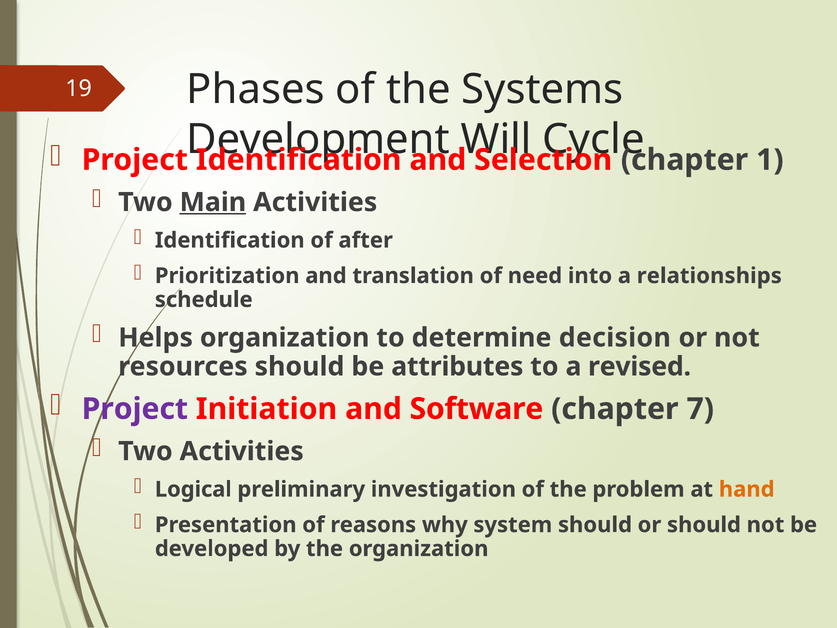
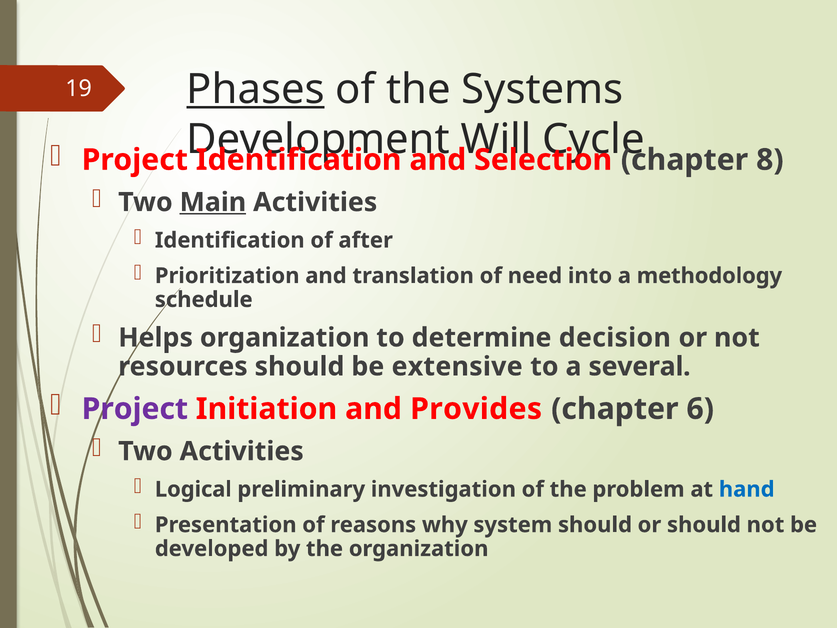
Phases underline: none -> present (256, 89)
1: 1 -> 8 (770, 160)
relationships: relationships -> methodology (709, 276)
attributes: attributes -> extensive (457, 366)
revised: revised -> several (640, 366)
Software: Software -> Provides (476, 409)
7: 7 -> 6 (700, 409)
hand colour: orange -> blue (747, 489)
